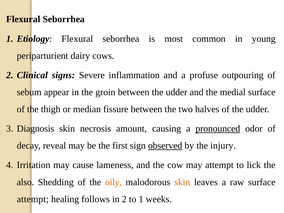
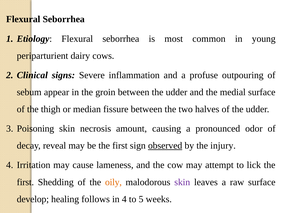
Diagnosis: Diagnosis -> Poisoning (35, 129)
pronounced underline: present -> none (218, 129)
also: also -> first (25, 182)
skin colour: orange -> purple (182, 182)
attempt: attempt -> develop (33, 199)
in 2: 2 -> 4 (124, 199)
to 1: 1 -> 5 (141, 199)
